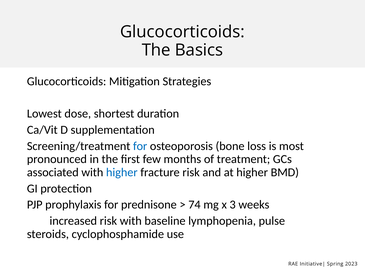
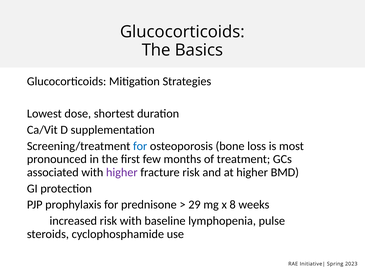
higher colour: blue -> purple (122, 172)
74: 74 -> 29 (194, 205)
3: 3 -> 8 (233, 205)
